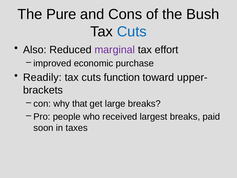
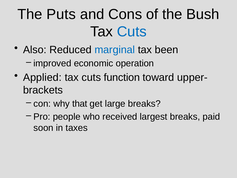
Pure: Pure -> Puts (61, 14)
marginal colour: purple -> blue (115, 50)
effort: effort -> been (167, 50)
purchase: purchase -> operation (135, 63)
Readily: Readily -> Applied (42, 77)
